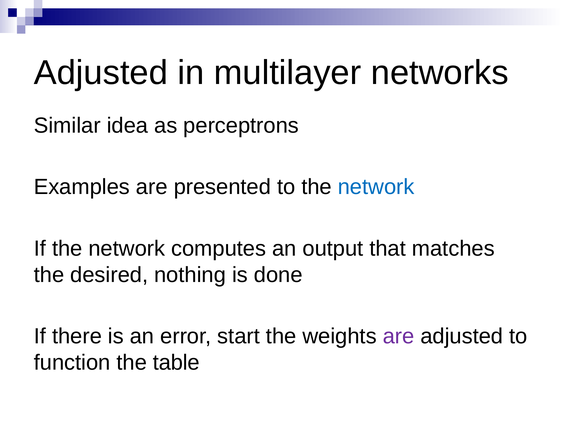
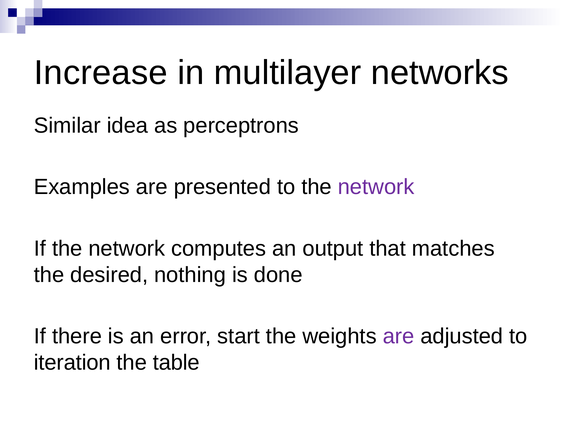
Adjusted: Adjusted -> Increase (101, 73)
network colour: blue -> purple (376, 187)
function: function -> iteration (72, 363)
